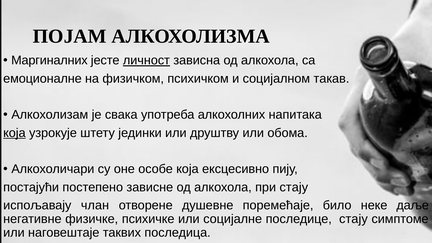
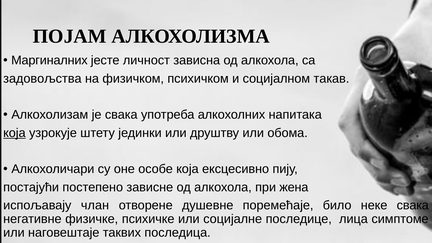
личност underline: present -> none (146, 60)
емоционалне: емоционалне -> задовољства (42, 79)
при стају: стају -> жена (294, 187)
неке даље: даље -> свака (413, 205)
последице стају: стају -> лица (353, 219)
